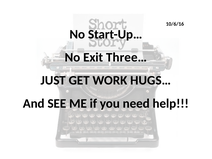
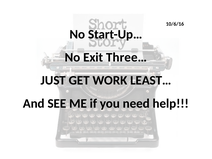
HUGS…: HUGS… -> LEAST… (151, 80)
